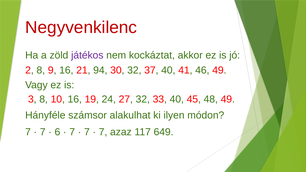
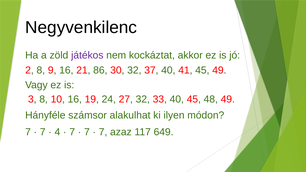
Negyvenkilenc colour: red -> black (81, 27)
94: 94 -> 86 (100, 70)
41 46: 46 -> 45 (202, 70)
6: 6 -> 4 (57, 132)
